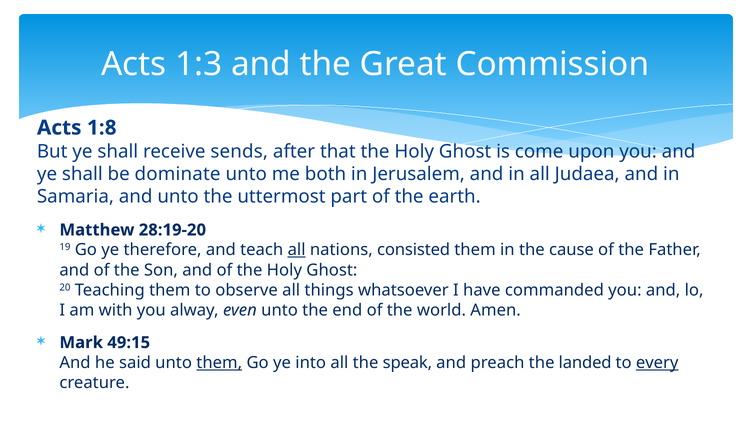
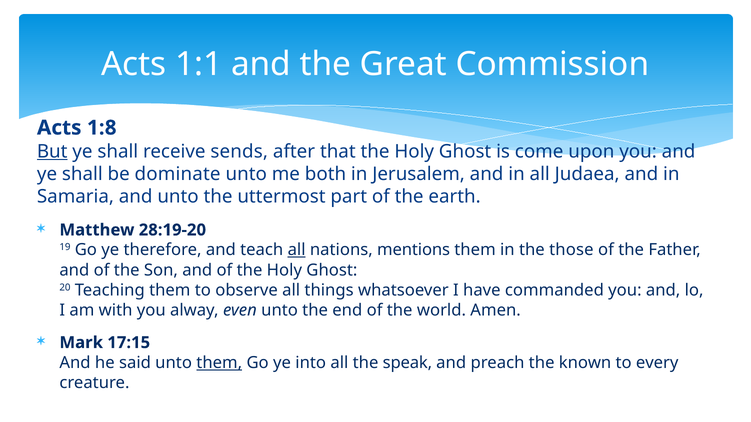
1:3: 1:3 -> 1:1 (199, 64)
But underline: none -> present (52, 151)
consisted: consisted -> mentions (414, 250)
cause: cause -> those (571, 250)
49:15: 49:15 -> 17:15 (129, 343)
landed: landed -> known (585, 363)
every underline: present -> none (657, 363)
